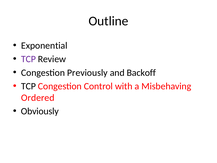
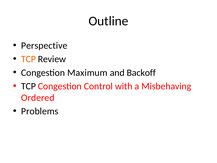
Exponential: Exponential -> Perspective (44, 46)
TCP colour: purple -> orange (29, 59)
Previously: Previously -> Maximum (87, 73)
Obviously: Obviously -> Problems (40, 111)
